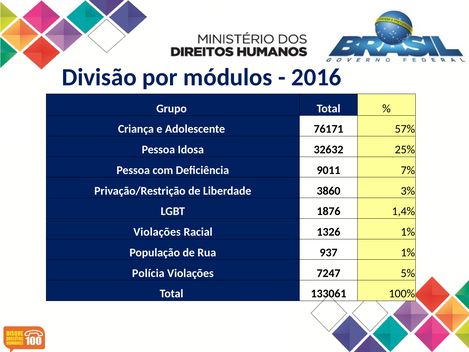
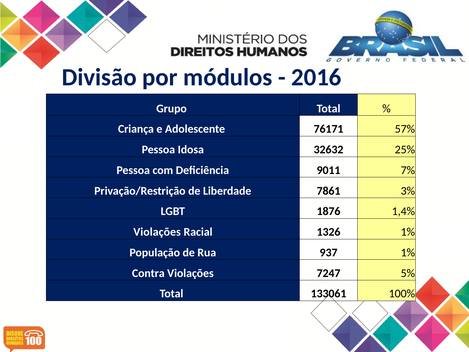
3860: 3860 -> 7861 (329, 191)
Polícia: Polícia -> Contra (148, 273)
